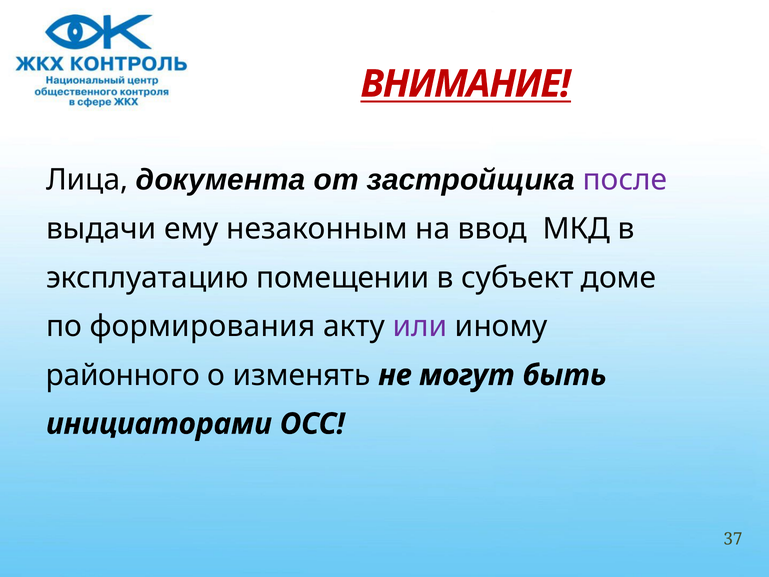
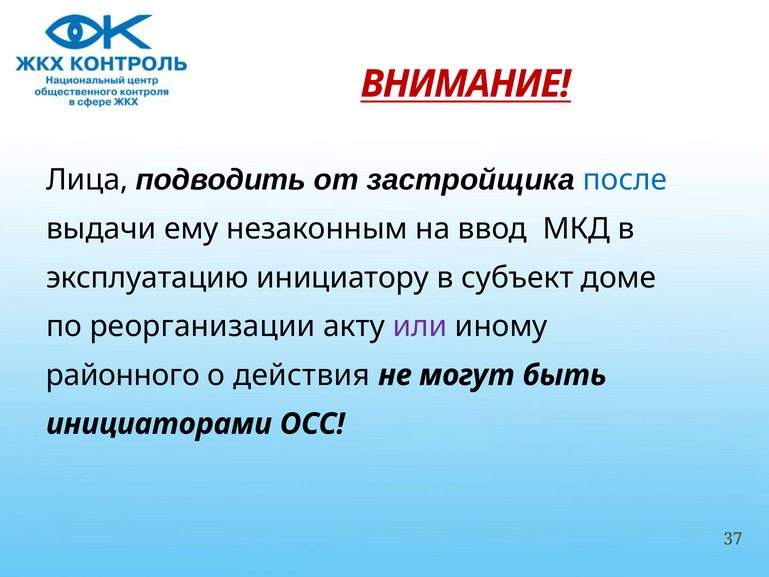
документа: документа -> подводить (221, 180)
после colour: purple -> blue (625, 180)
помещении: помещении -> инициатору (343, 278)
формирования: формирования -> реорганизации (202, 326)
изменять: изменять -> действия (301, 375)
